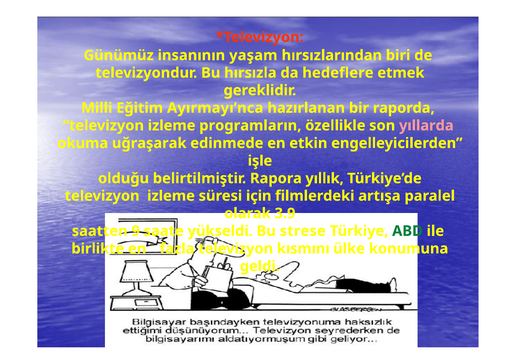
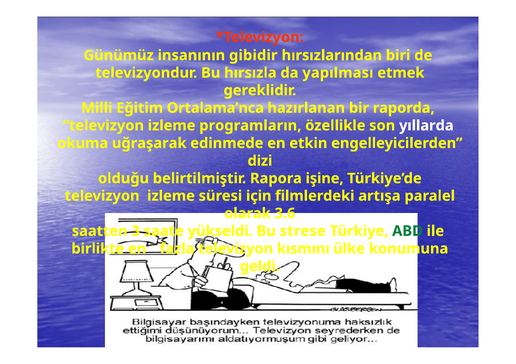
yaşam: yaşam -> gibidir (253, 55)
hedeflere: hedeflere -> yapılması (338, 73)
Ayırmayı’nca: Ayırmayı’nca -> Ortalama’nca (215, 108)
yıllarda colour: pink -> white (426, 126)
işle: işle -> dizi (260, 161)
yıllık: yıllık -> işine (325, 179)
3.9: 3.9 -> 3.6 (285, 214)
9: 9 -> 3 (136, 231)
